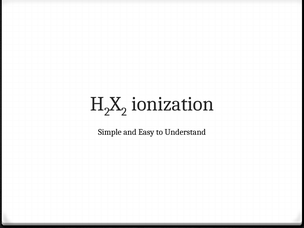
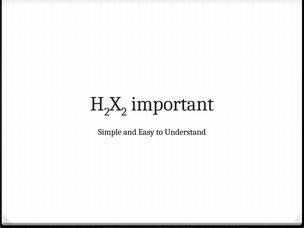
ionization: ionization -> important (173, 104)
